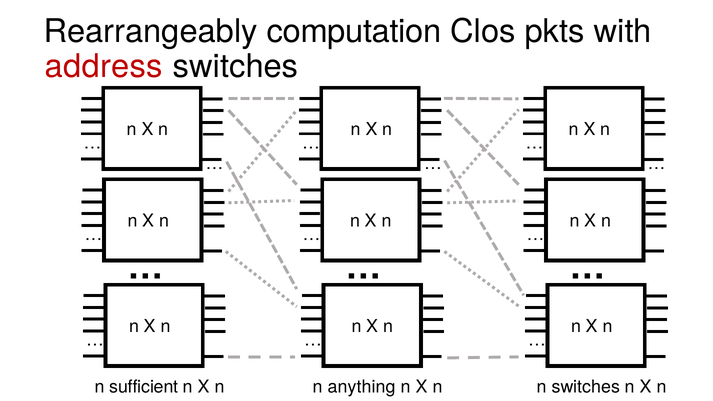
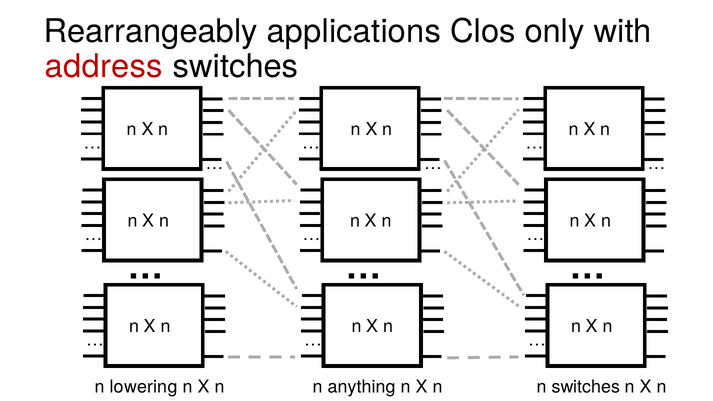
computation: computation -> applications (354, 31)
pkts: pkts -> only (555, 31)
sufficient: sufficient -> lowering (144, 387)
